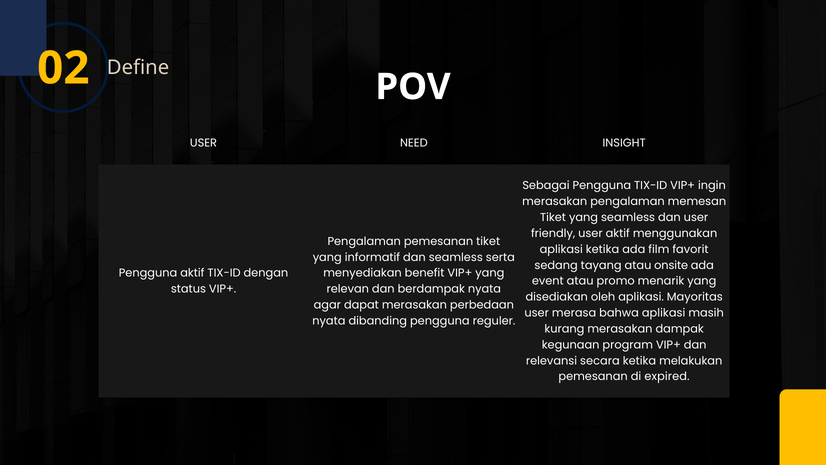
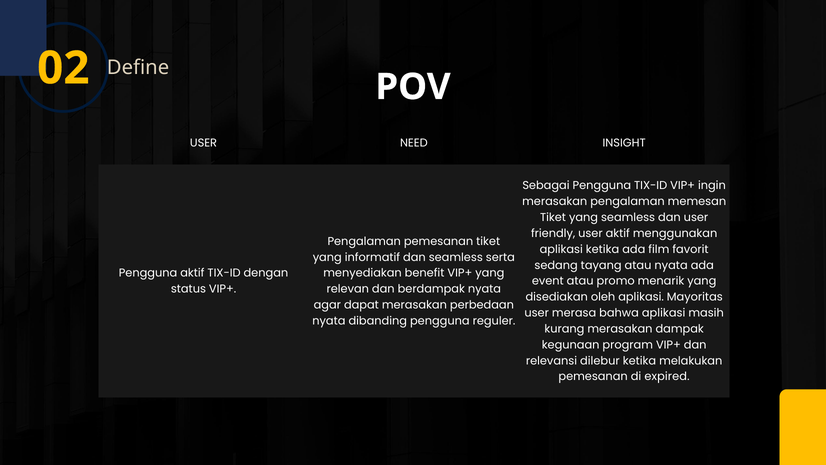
atau onsite: onsite -> nyata (671, 265)
secara: secara -> dilebur (600, 360)
